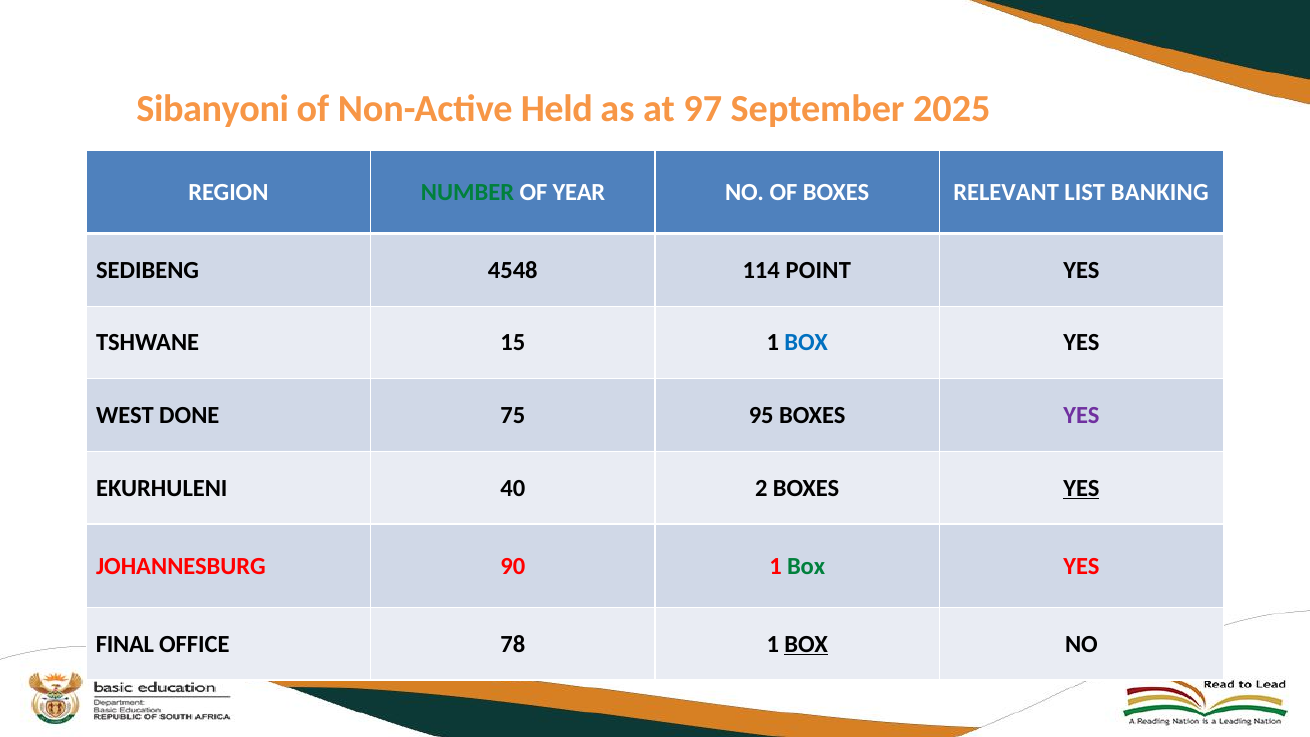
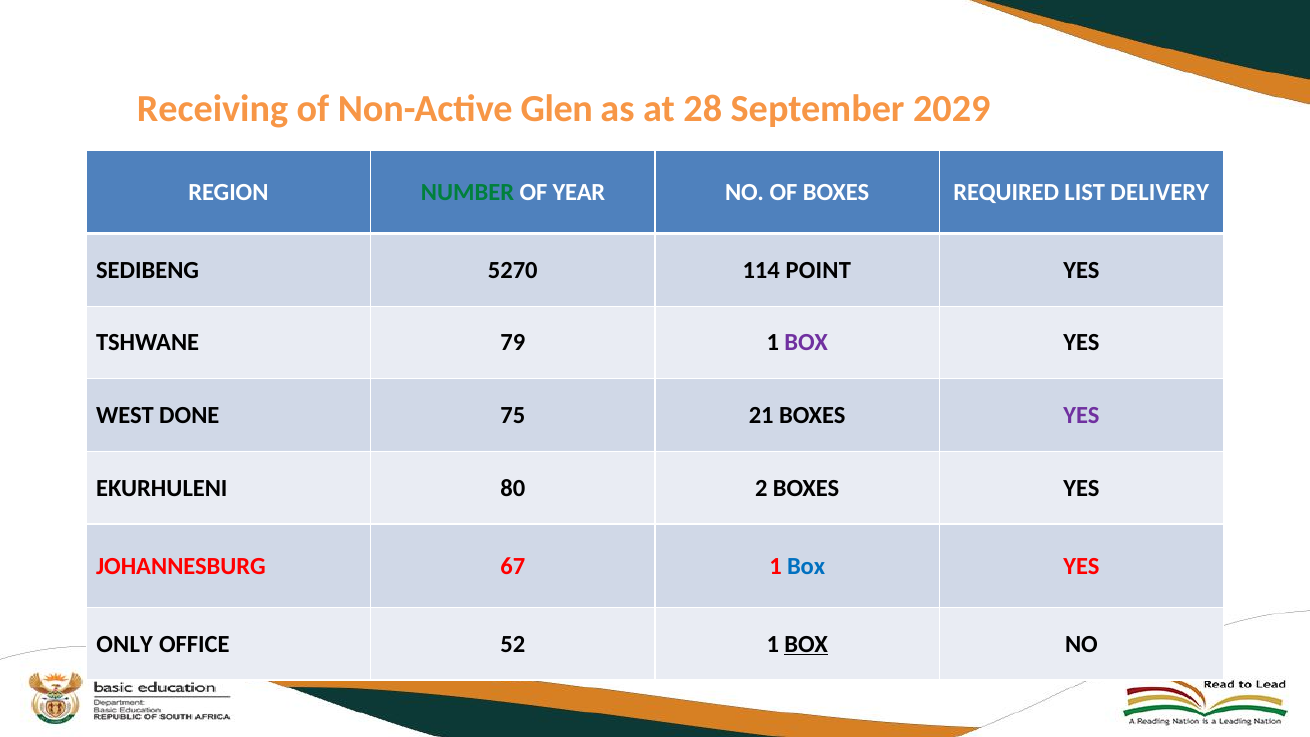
Sibanyoni: Sibanyoni -> Receiving (213, 109)
Held: Held -> Glen (557, 109)
97: 97 -> 28 (703, 109)
2025: 2025 -> 2029 (952, 109)
RELEVANT: RELEVANT -> REQUIRED (1006, 192)
BANKING: BANKING -> DELIVERY (1160, 192)
4548: 4548 -> 5270 (513, 270)
15: 15 -> 79 (513, 343)
BOX colour: blue -> purple (806, 343)
95: 95 -> 21 (761, 415)
40: 40 -> 80 (513, 488)
YES underline: present -> none (1082, 488)
90: 90 -> 67 (513, 566)
Box colour: green -> blue (806, 566)
FINAL: FINAL -> ONLY (125, 644)
78: 78 -> 52 (513, 644)
